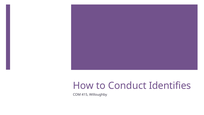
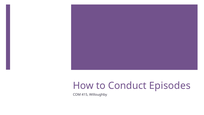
Identifies: Identifies -> Episodes (170, 86)
